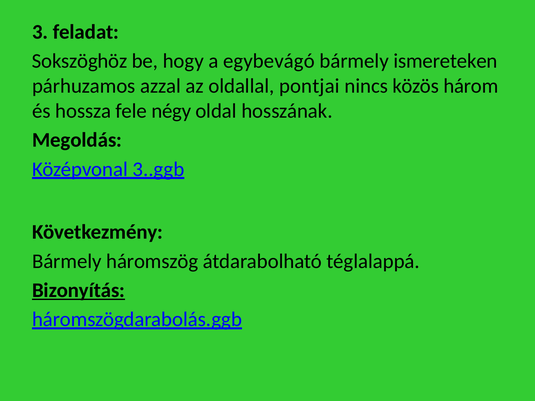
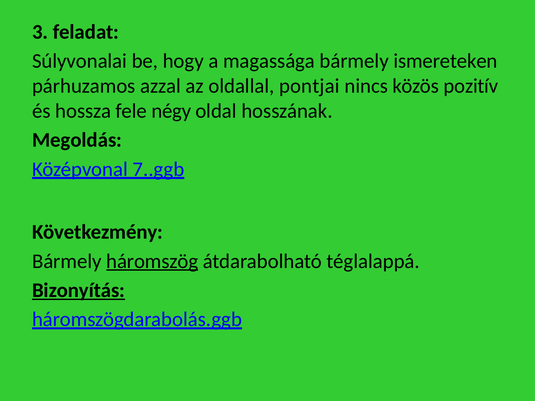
Sokszöghöz: Sokszöghöz -> Súlyvonalai (80, 61)
egybevágó: egybevágó -> magassága (269, 61)
három: három -> pozitív (471, 86)
3..ggb: 3..ggb -> 7..ggb (158, 169)
háromszög underline: none -> present (152, 261)
